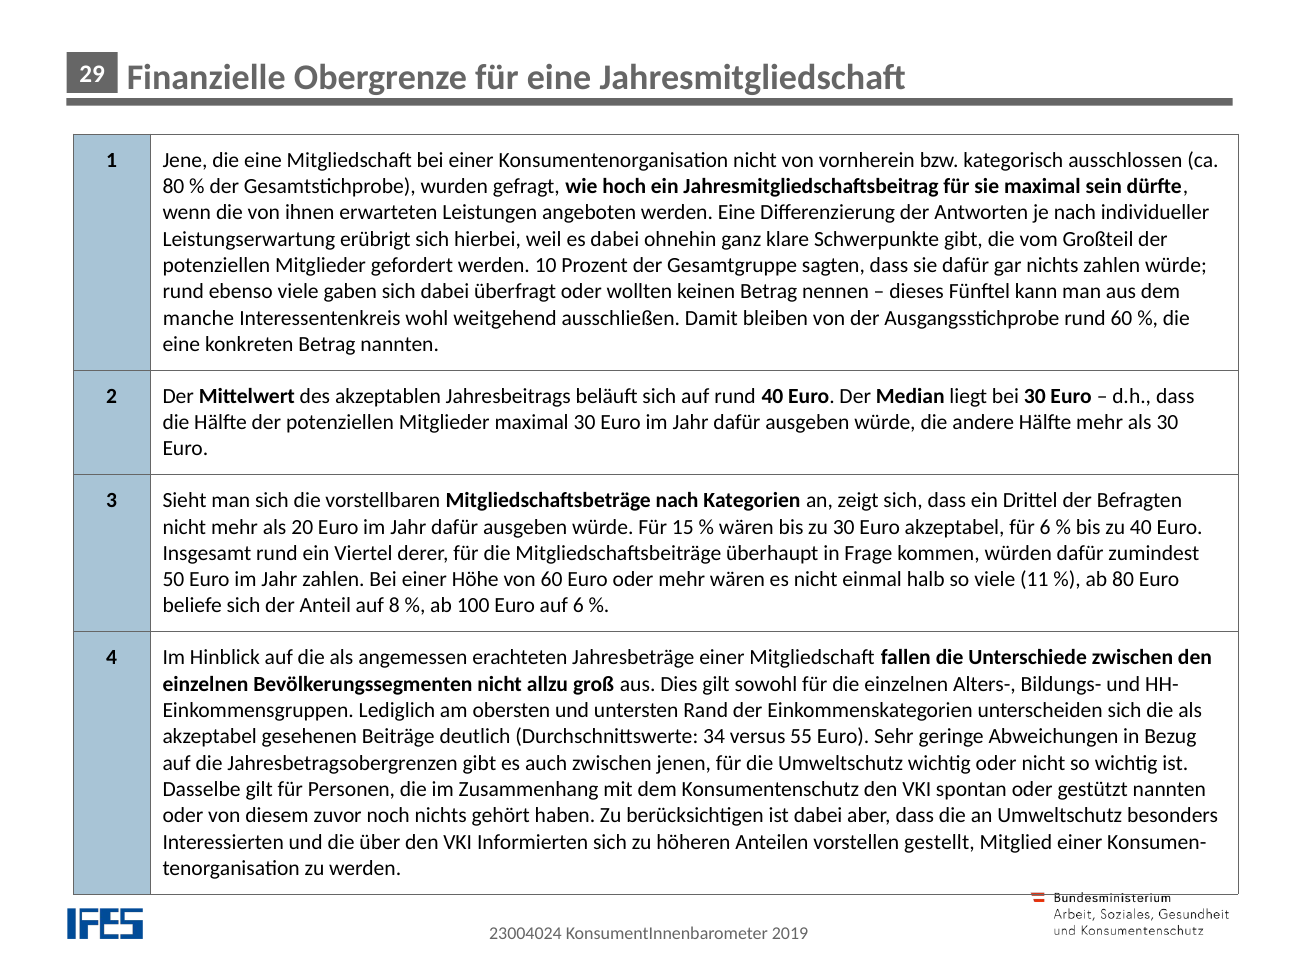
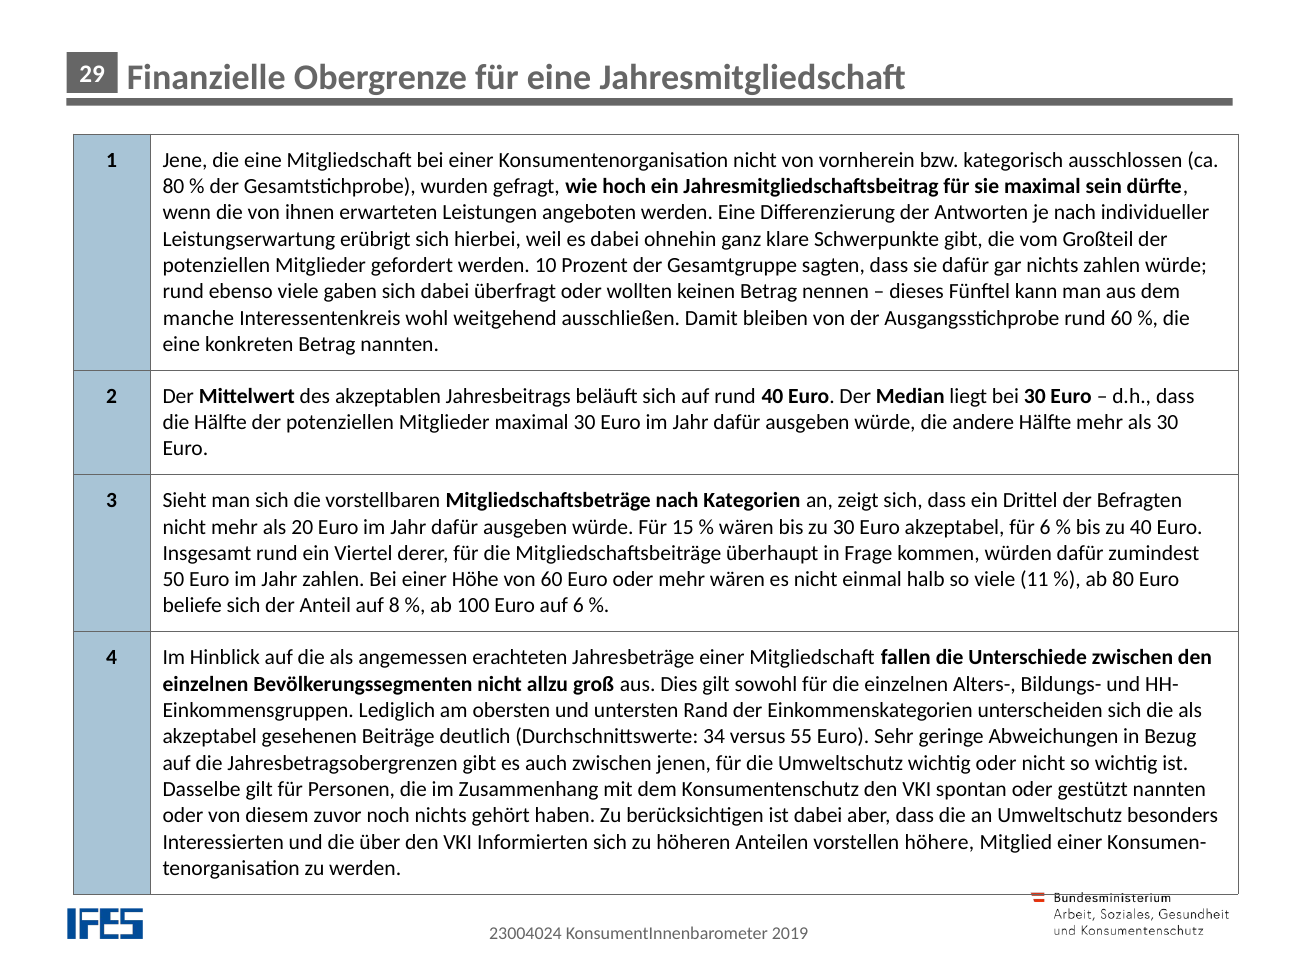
gestellt: gestellt -> höhere (939, 842)
